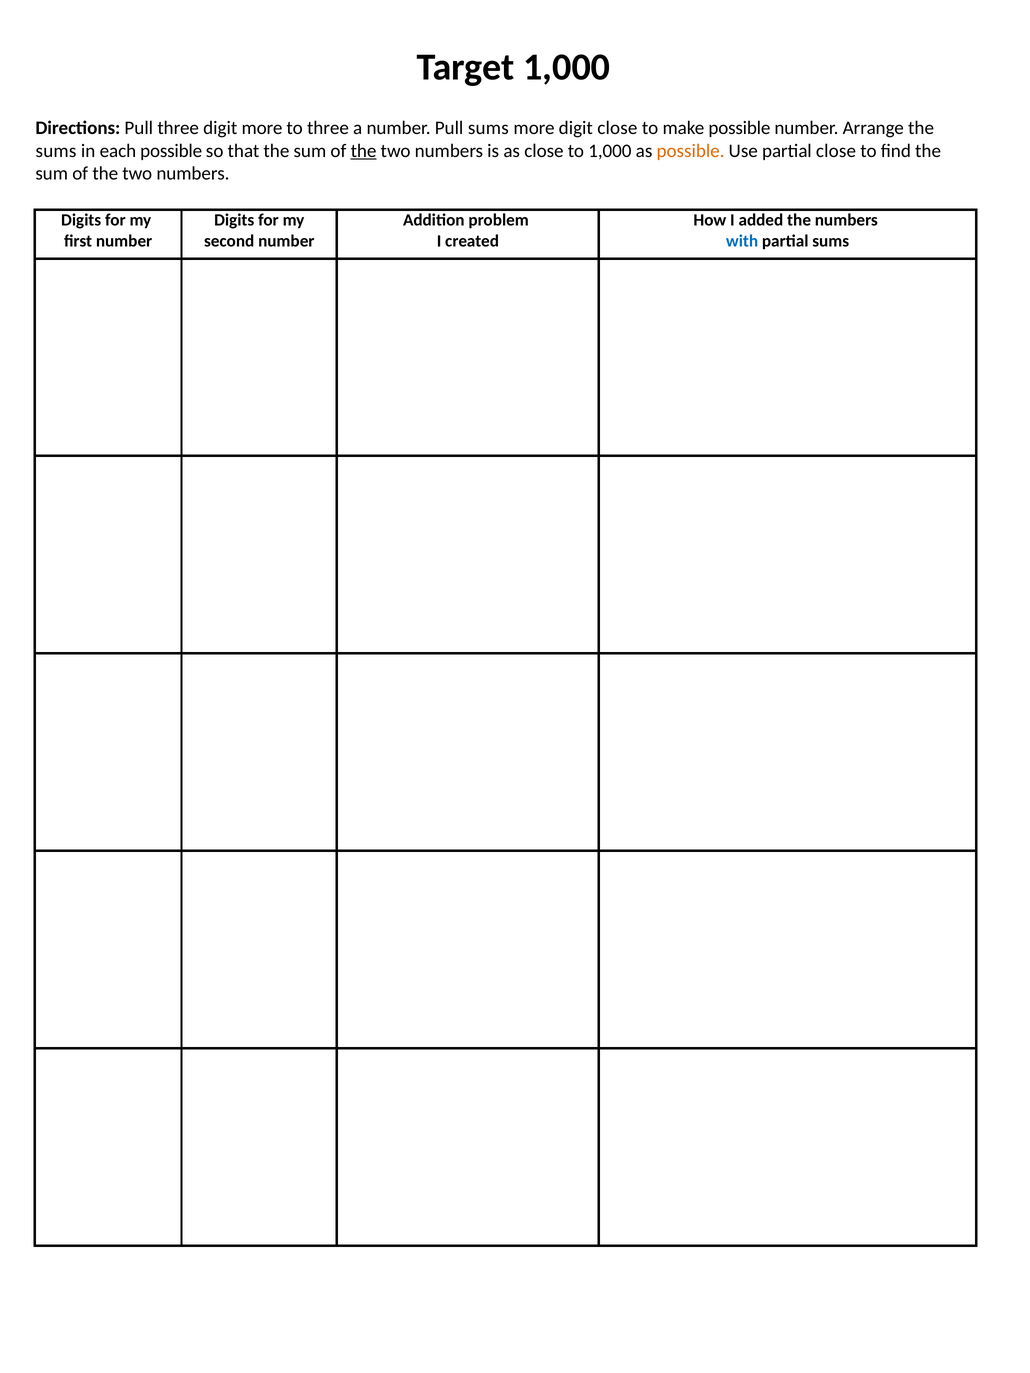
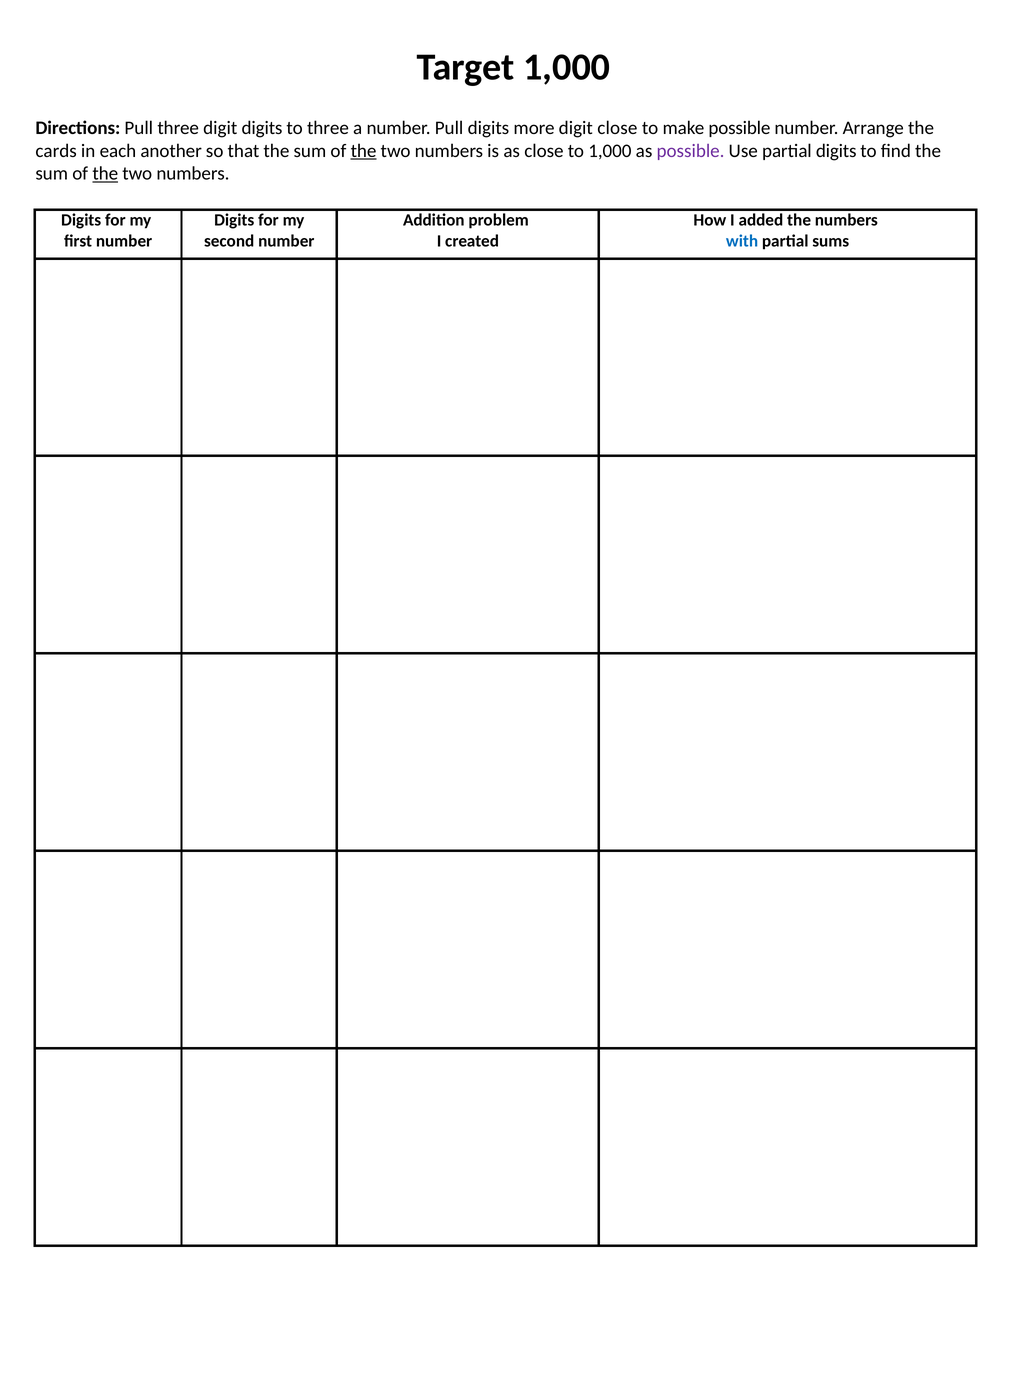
digit more: more -> digits (262, 128)
Pull sums: sums -> digits (488, 128)
sums: sums -> cards (56, 151)
each possible: possible -> another (171, 151)
possible colour: orange -> purple (691, 151)
partial close: close -> digits (836, 151)
the underline: none -> present (105, 174)
